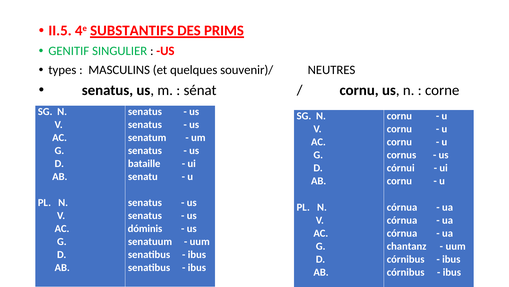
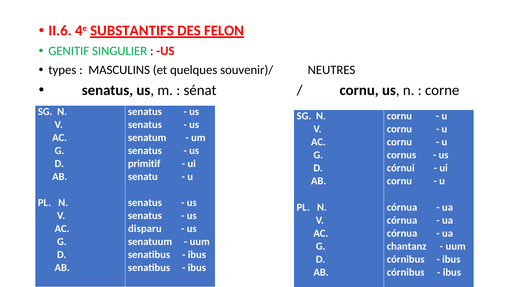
II.5: II.5 -> II.6 (60, 31)
PRIMS: PRIMS -> FELON (224, 31)
bataille: bataille -> primitif (144, 163)
dóminis: dóminis -> disparu (145, 228)
